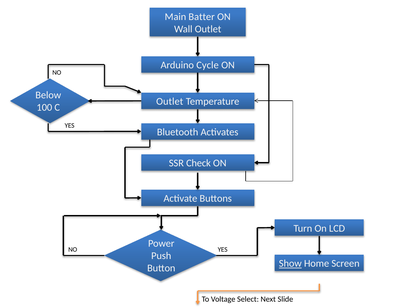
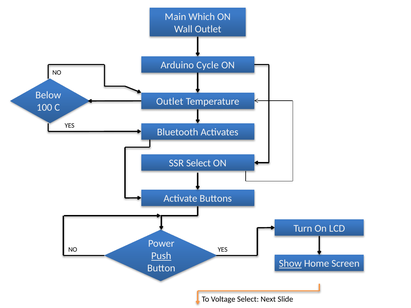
Batter: Batter -> Which (202, 17)
SSR Check: Check -> Select (198, 163)
Push underline: none -> present (161, 256)
